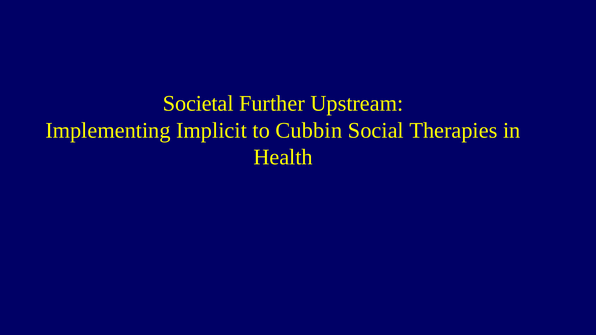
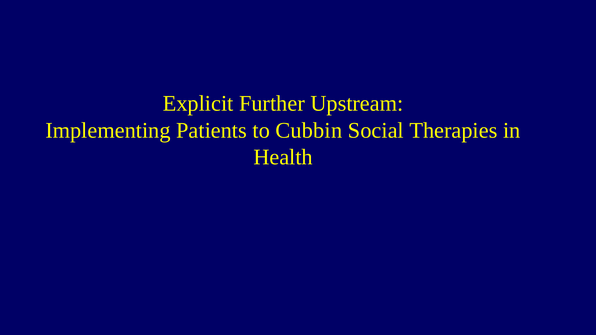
Societal: Societal -> Explicit (198, 104)
Implicit: Implicit -> Patients (212, 130)
